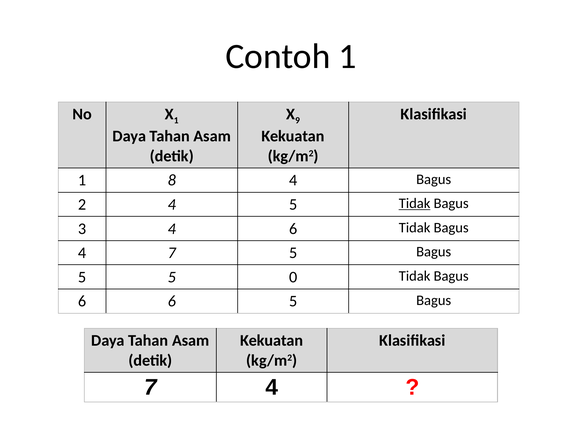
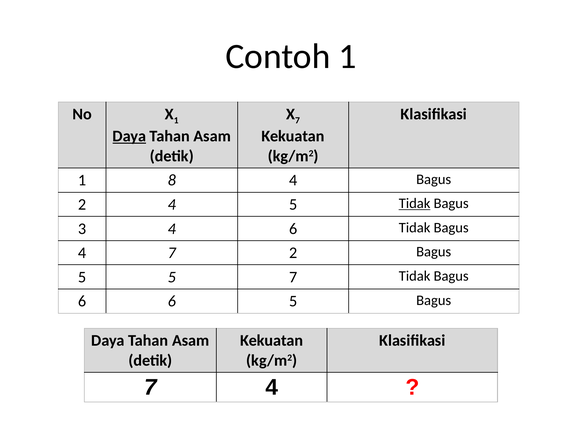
9: 9 -> 7 (298, 120)
Daya underline: none -> present (129, 136)
7 5: 5 -> 2 (293, 253)
5 0: 0 -> 7 (293, 277)
